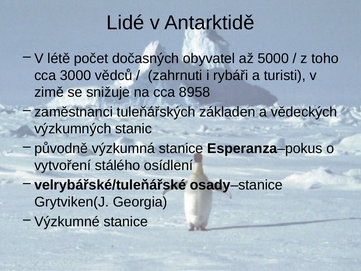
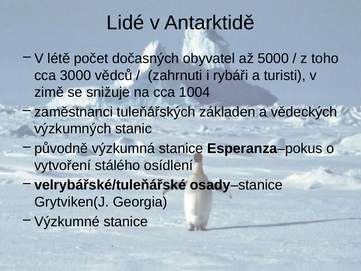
8958: 8958 -> 1004 (195, 92)
